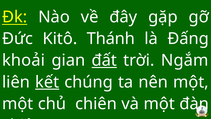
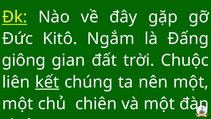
Thánh: Thánh -> Ngắm (111, 39)
khoải: khoải -> giông (24, 60)
đất underline: present -> none (104, 60)
Ngắm: Ngắm -> Chuộc (185, 60)
